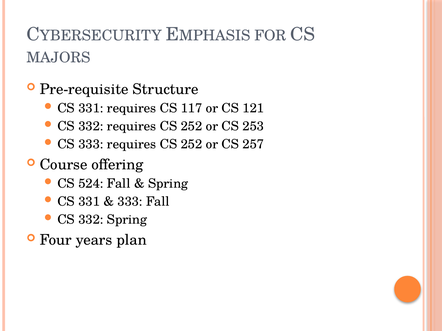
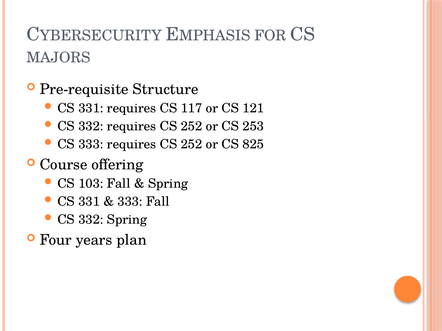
257: 257 -> 825 (253, 145)
524: 524 -> 103 (91, 184)
